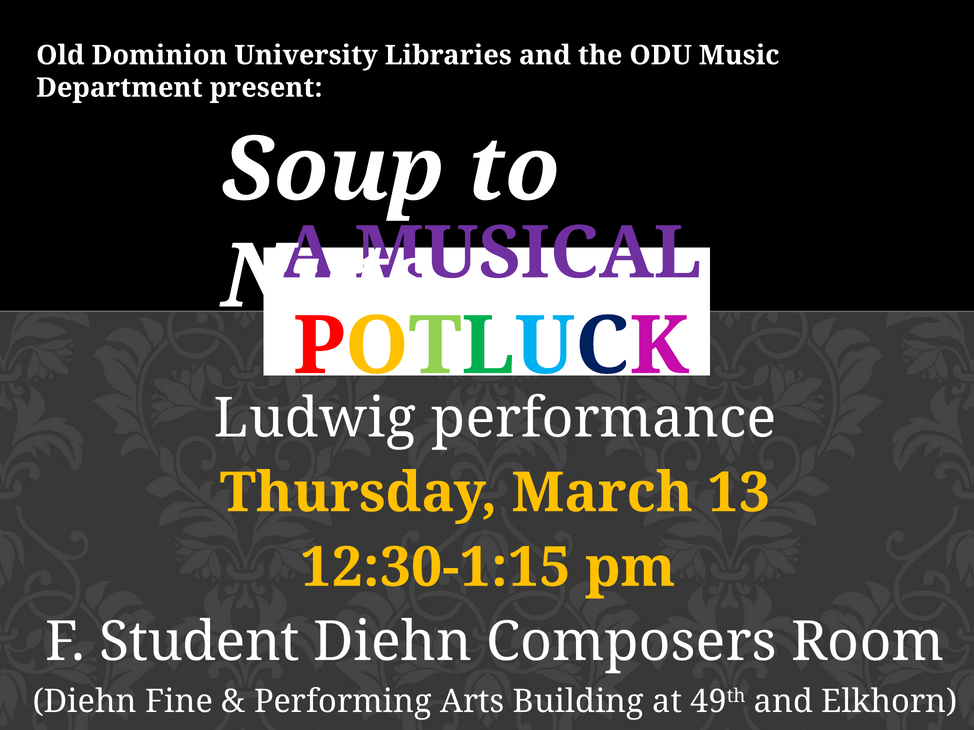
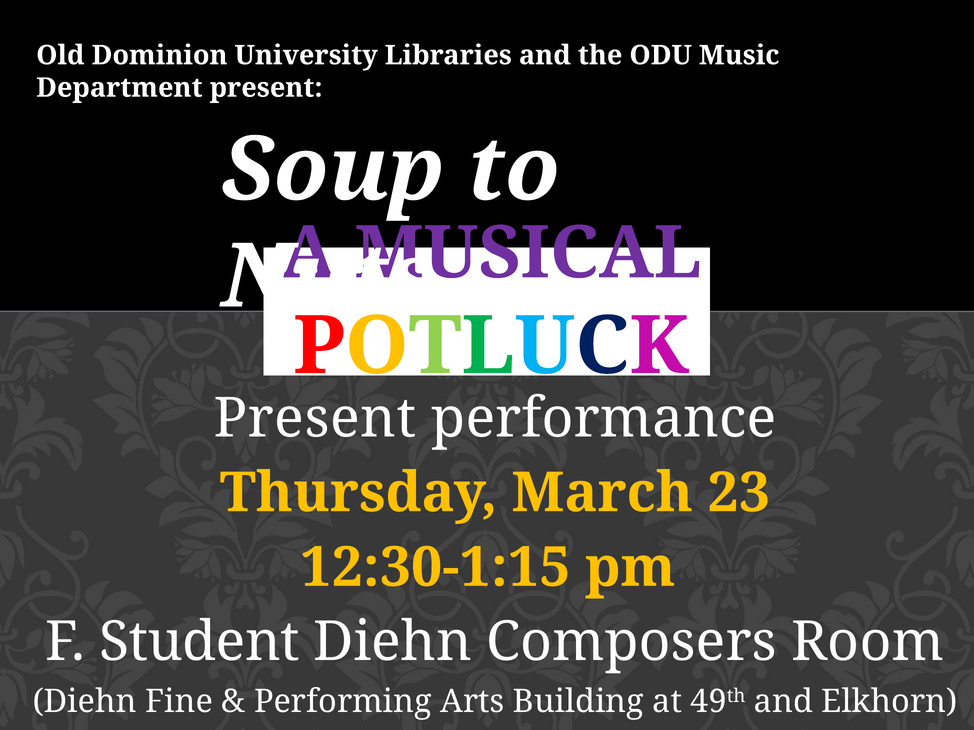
Ludwig: Ludwig -> Present (315, 419)
13: 13 -> 23 (739, 493)
